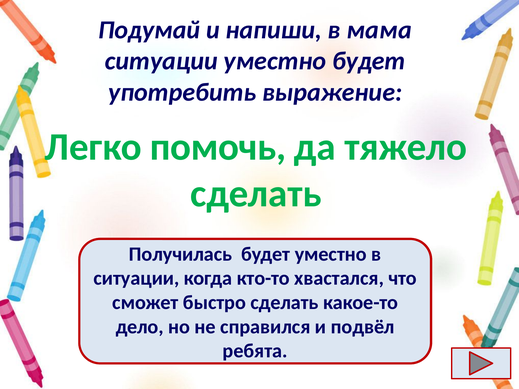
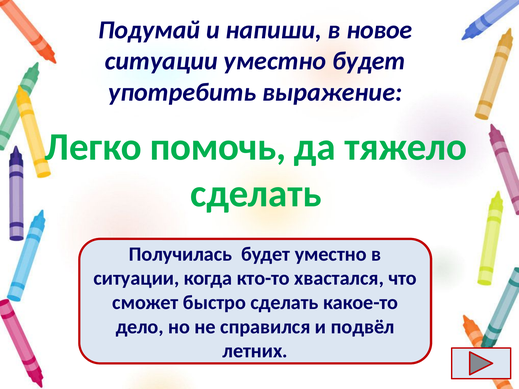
мама: мама -> новое (379, 30)
ребята: ребята -> летних (255, 351)
